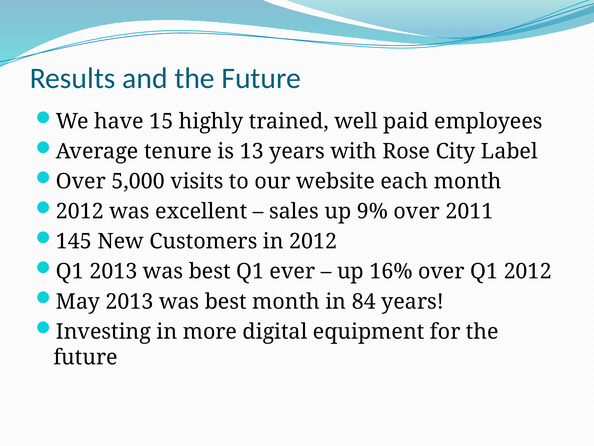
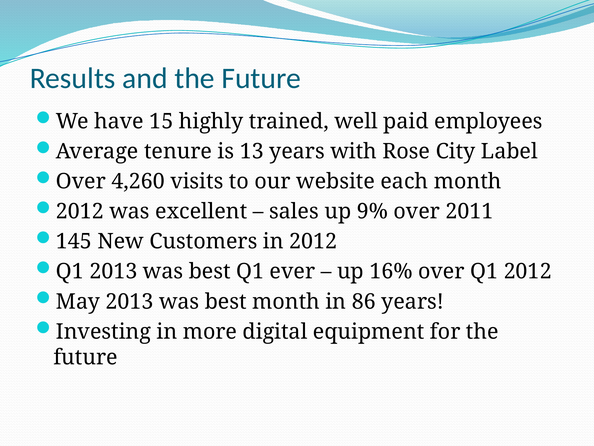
5,000: 5,000 -> 4,260 (138, 181)
84: 84 -> 86 (364, 301)
